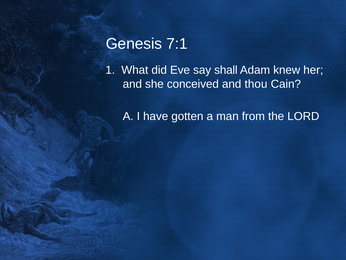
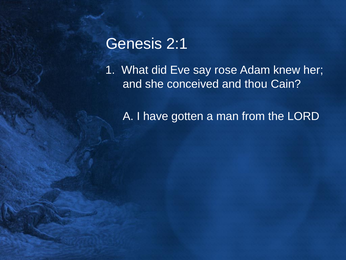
7:1: 7:1 -> 2:1 (177, 44)
shall: shall -> rose (226, 70)
